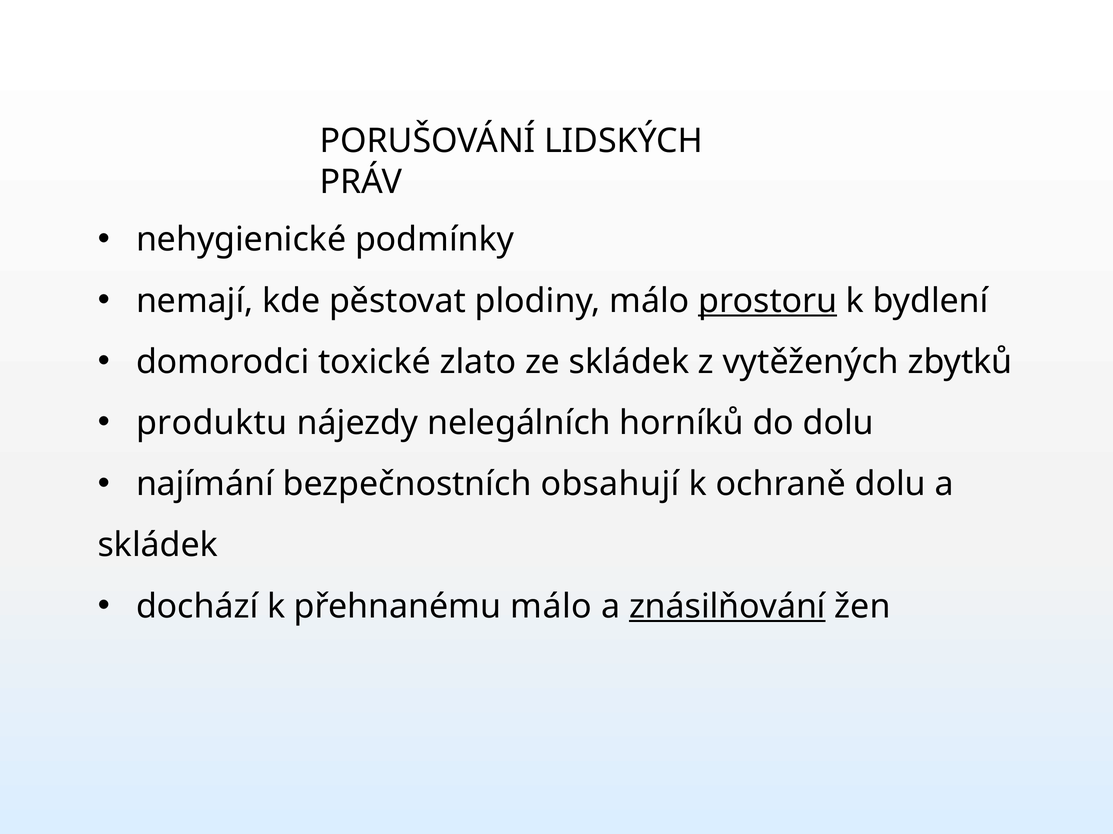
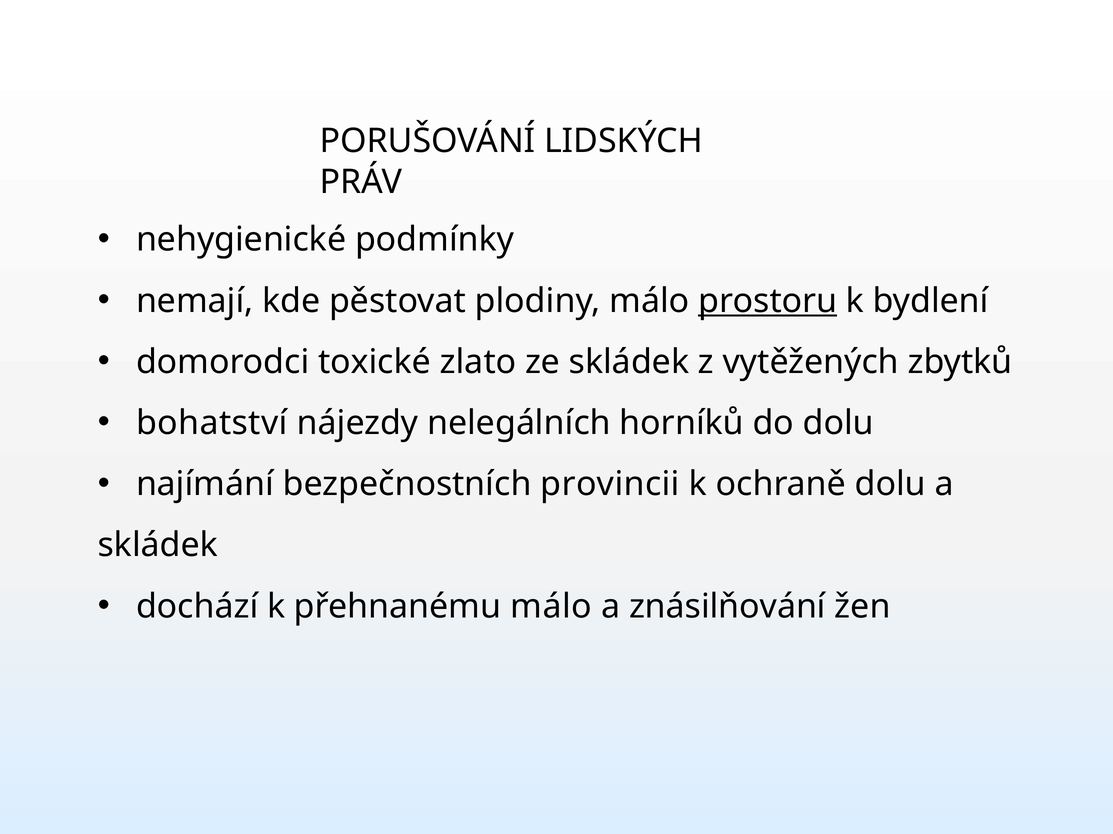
produktu: produktu -> bohatství (212, 423)
obsahují: obsahují -> provincii (610, 485)
znásilňování underline: present -> none (727, 607)
